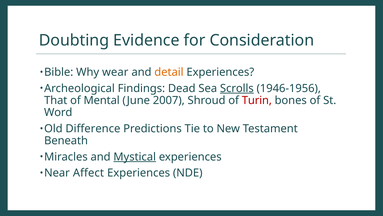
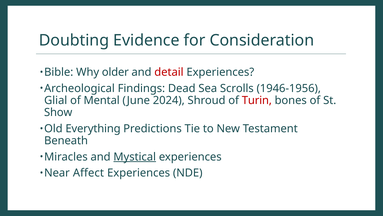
wear: wear -> older (115, 72)
detail colour: orange -> red (169, 72)
Scrolls underline: present -> none (237, 88)
That: That -> Glial (56, 100)
2007: 2007 -> 2024 (169, 100)
Word: Word -> Show (58, 112)
Difference: Difference -> Everything (93, 128)
